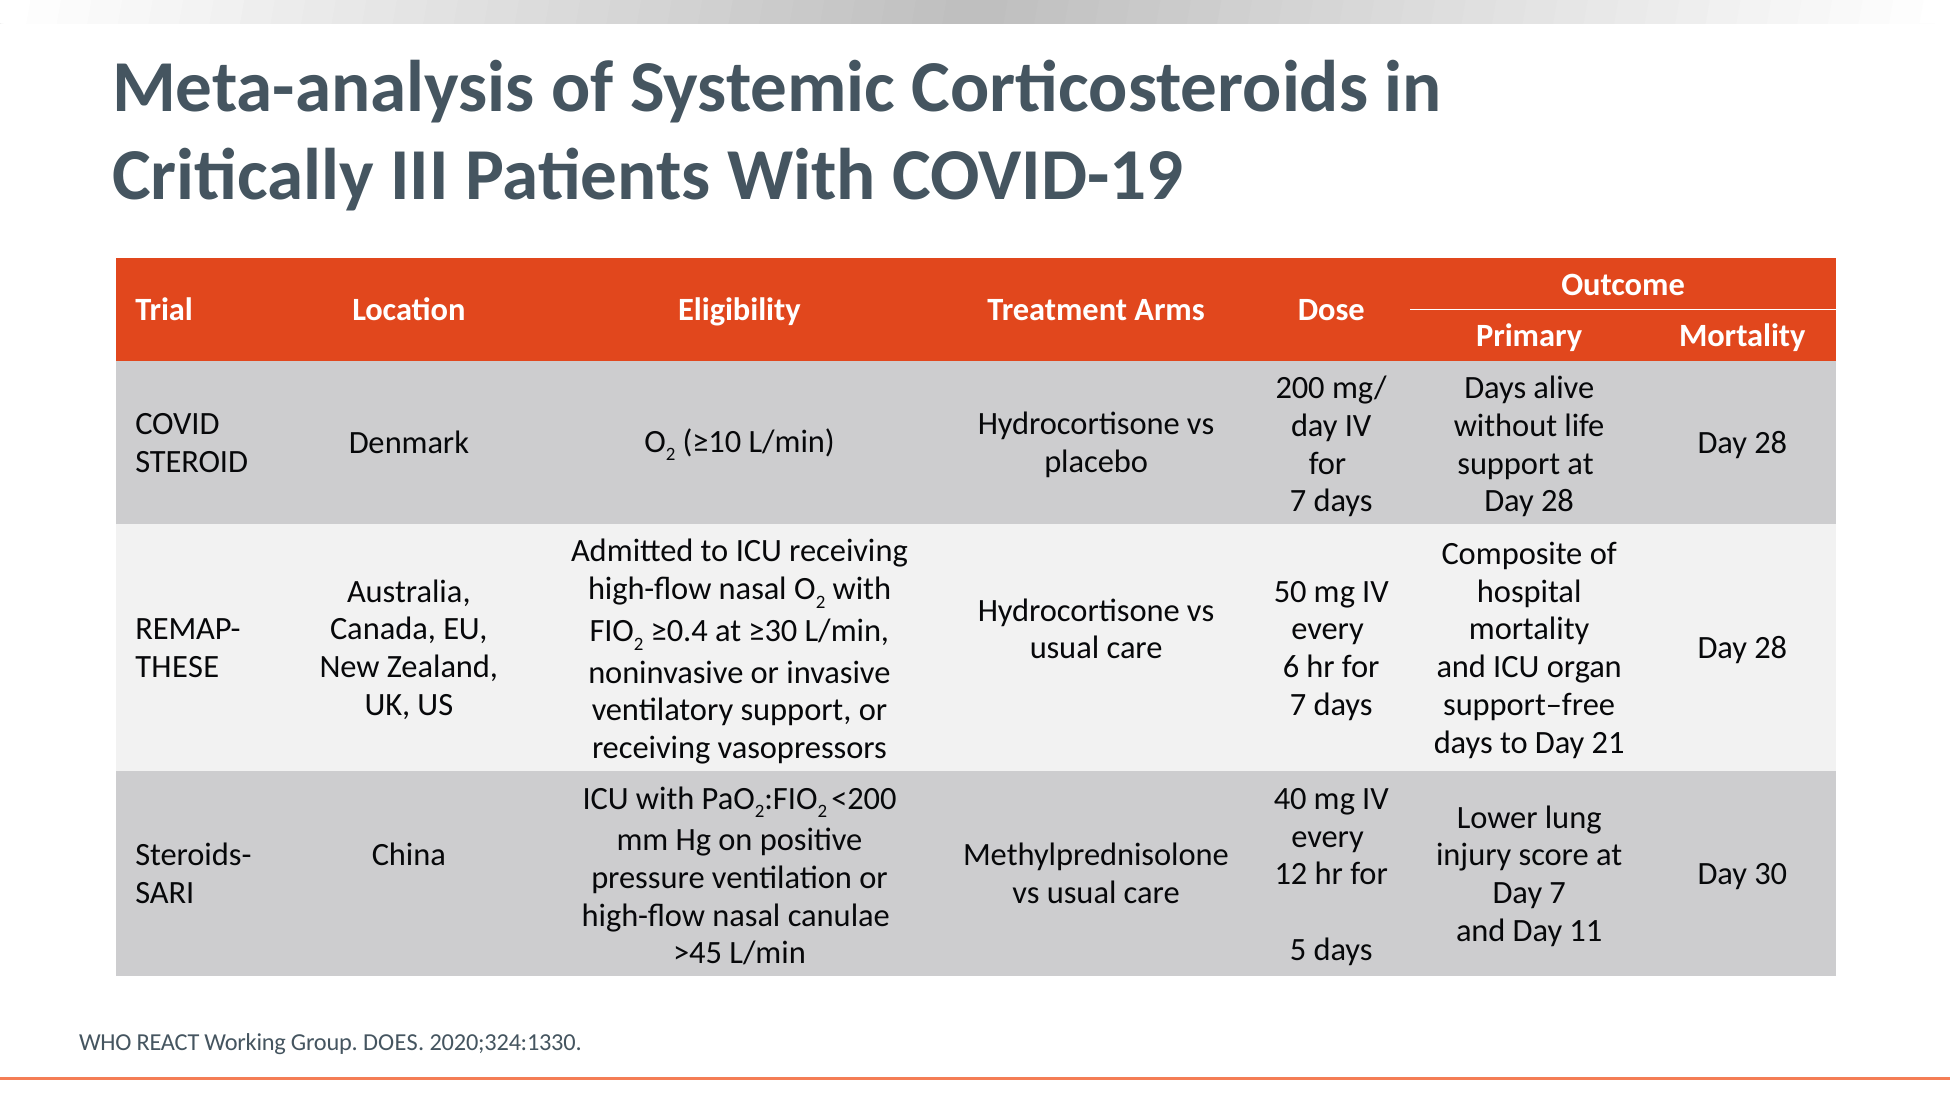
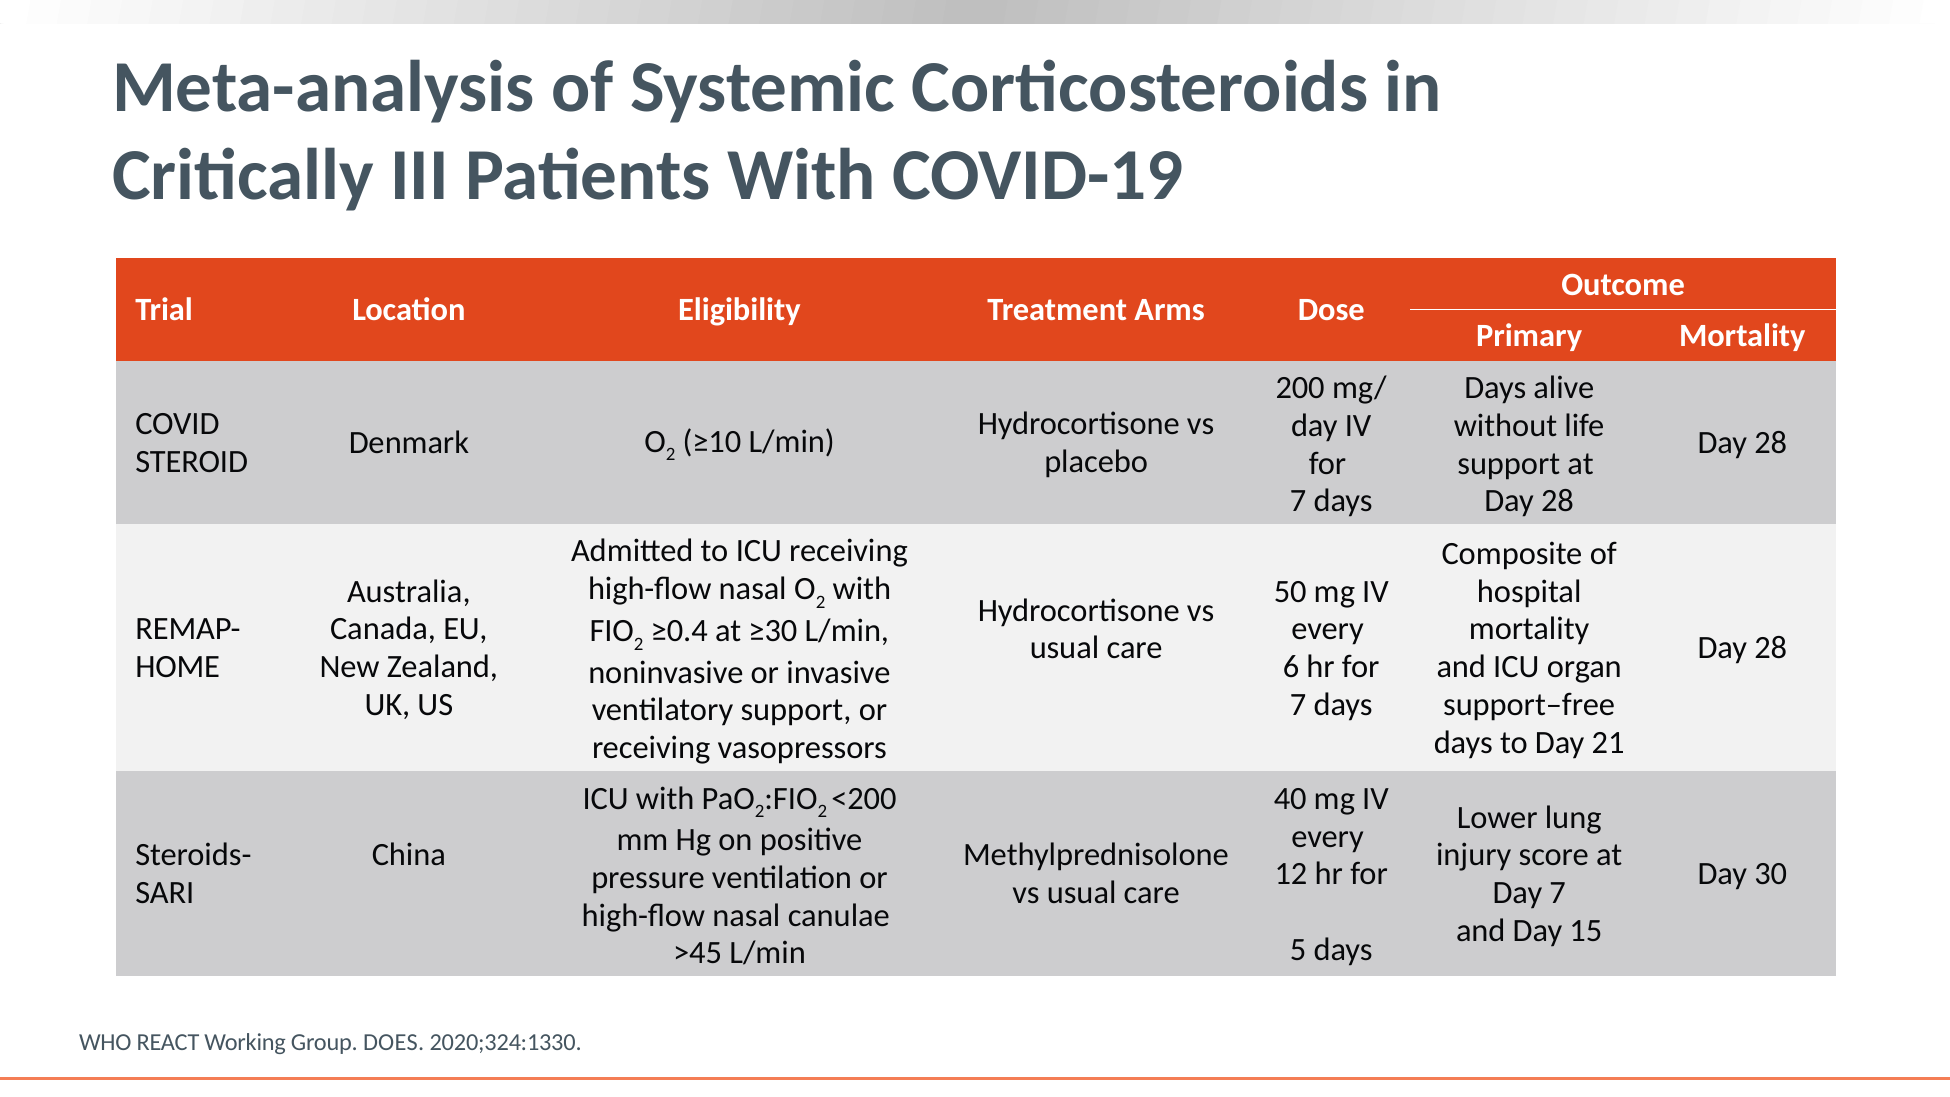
THESE: THESE -> HOME (178, 667)
11: 11 -> 15 (1586, 931)
